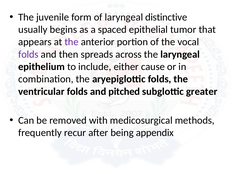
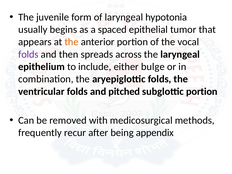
distinctive: distinctive -> hypotonia (166, 17)
the colour: purple -> orange (72, 42)
cause: cause -> bulge (153, 67)
subglottic greater: greater -> portion (202, 91)
